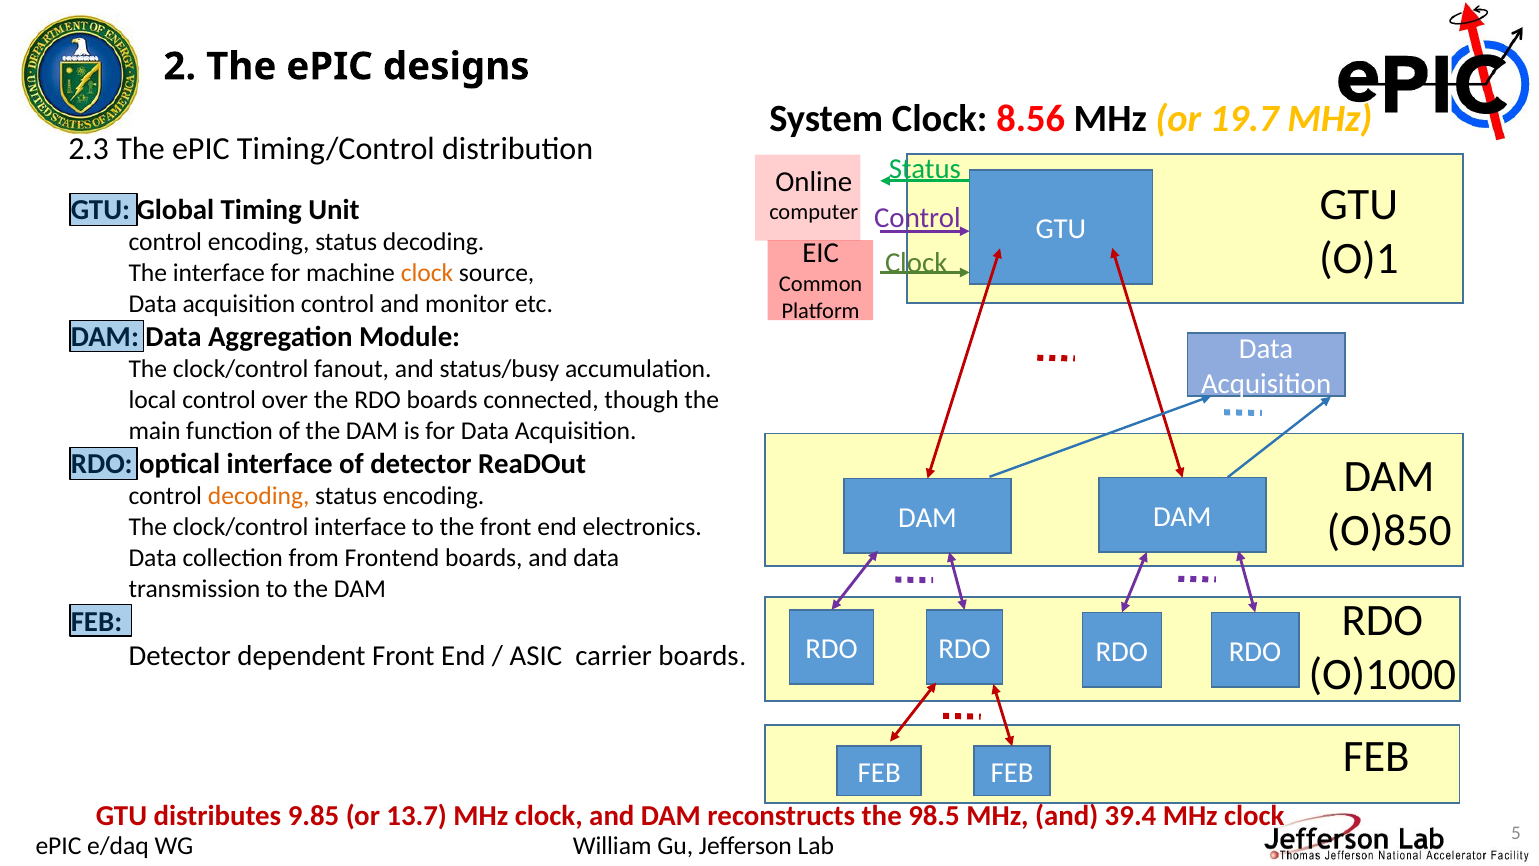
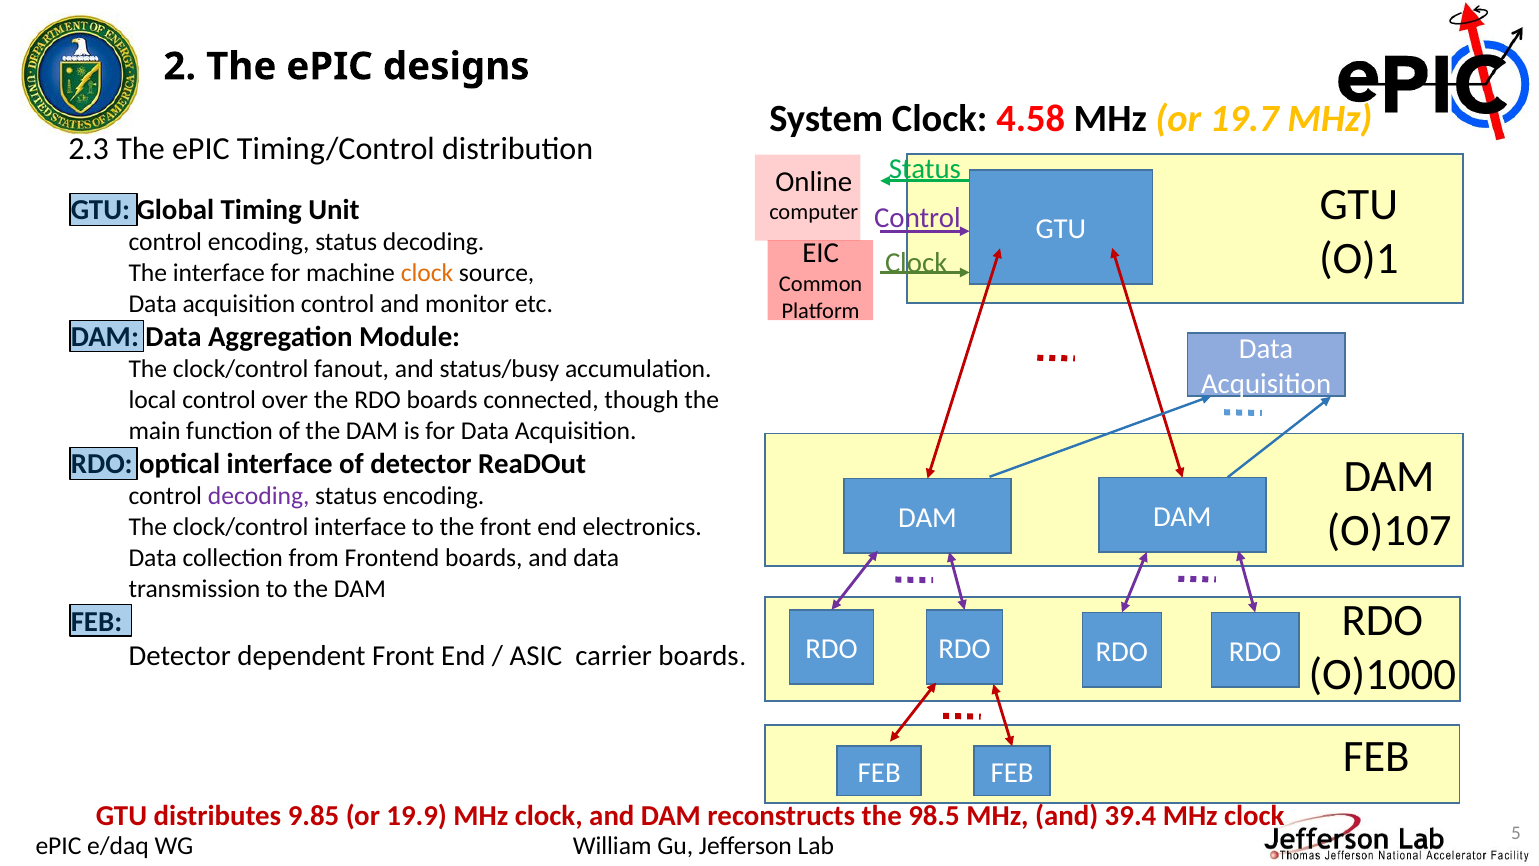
8.56: 8.56 -> 4.58 (1031, 119)
decoding colour: orange -> purple (259, 496)
O)850: O)850 -> O)107 (1389, 530)
13.7: 13.7 -> 19.9 (417, 816)
